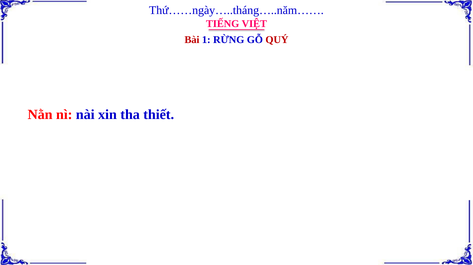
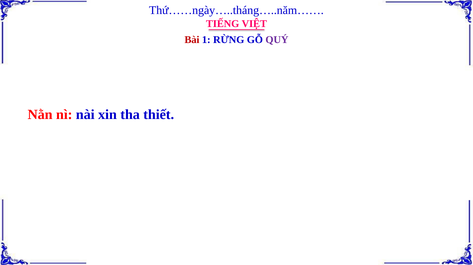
QUÝ colour: red -> purple (277, 40)
